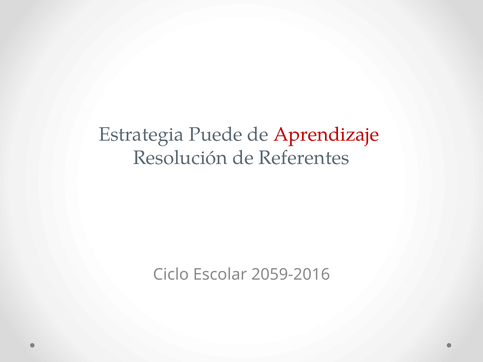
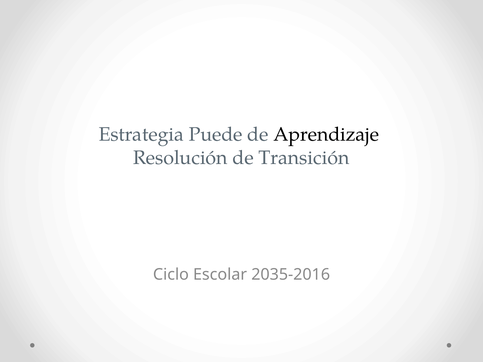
Aprendizaje colour: red -> black (326, 135)
Referentes: Referentes -> Transición (304, 158)
2059-2016: 2059-2016 -> 2035-2016 (291, 275)
